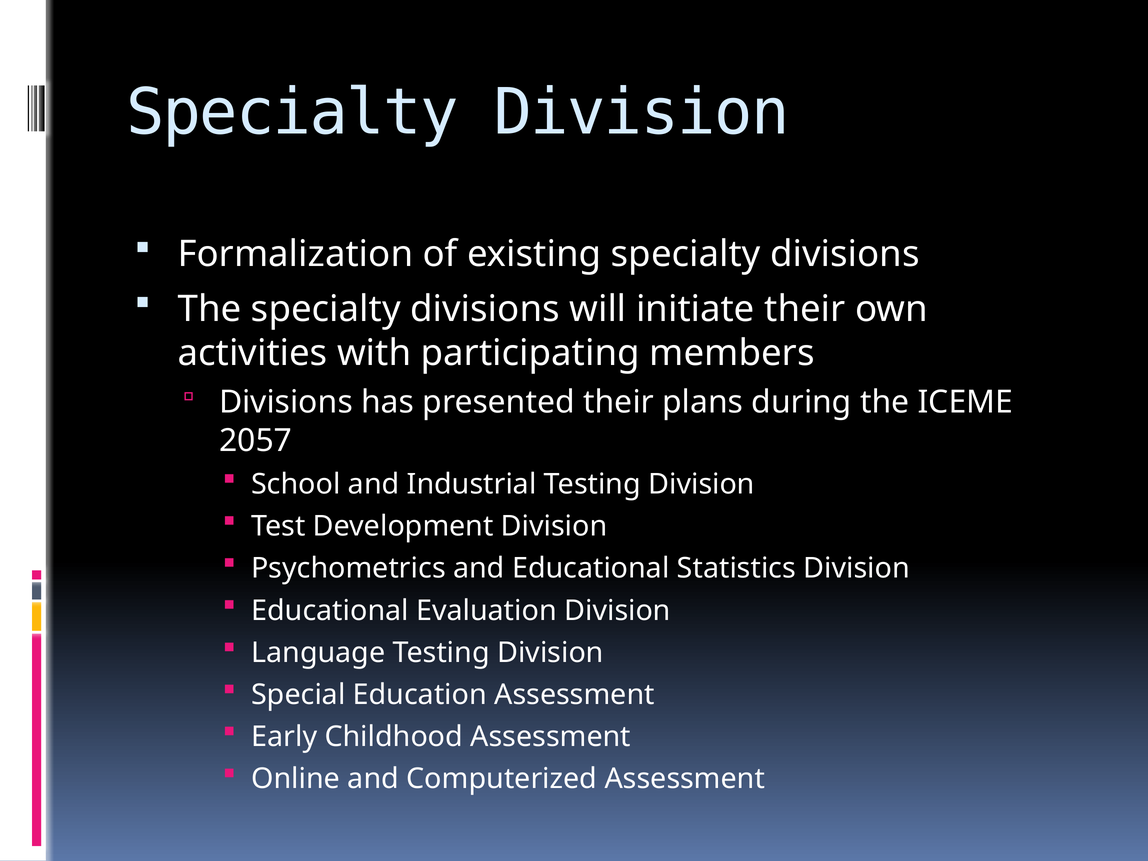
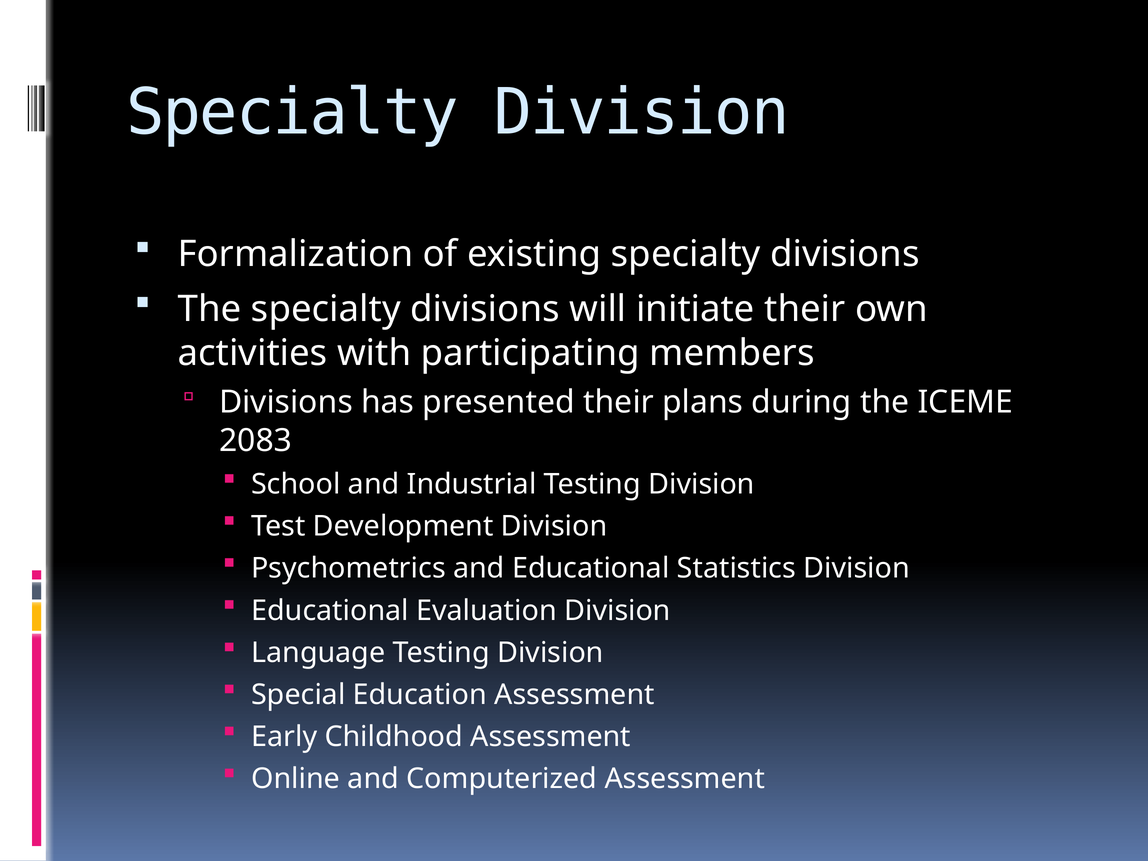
2057: 2057 -> 2083 (256, 441)
